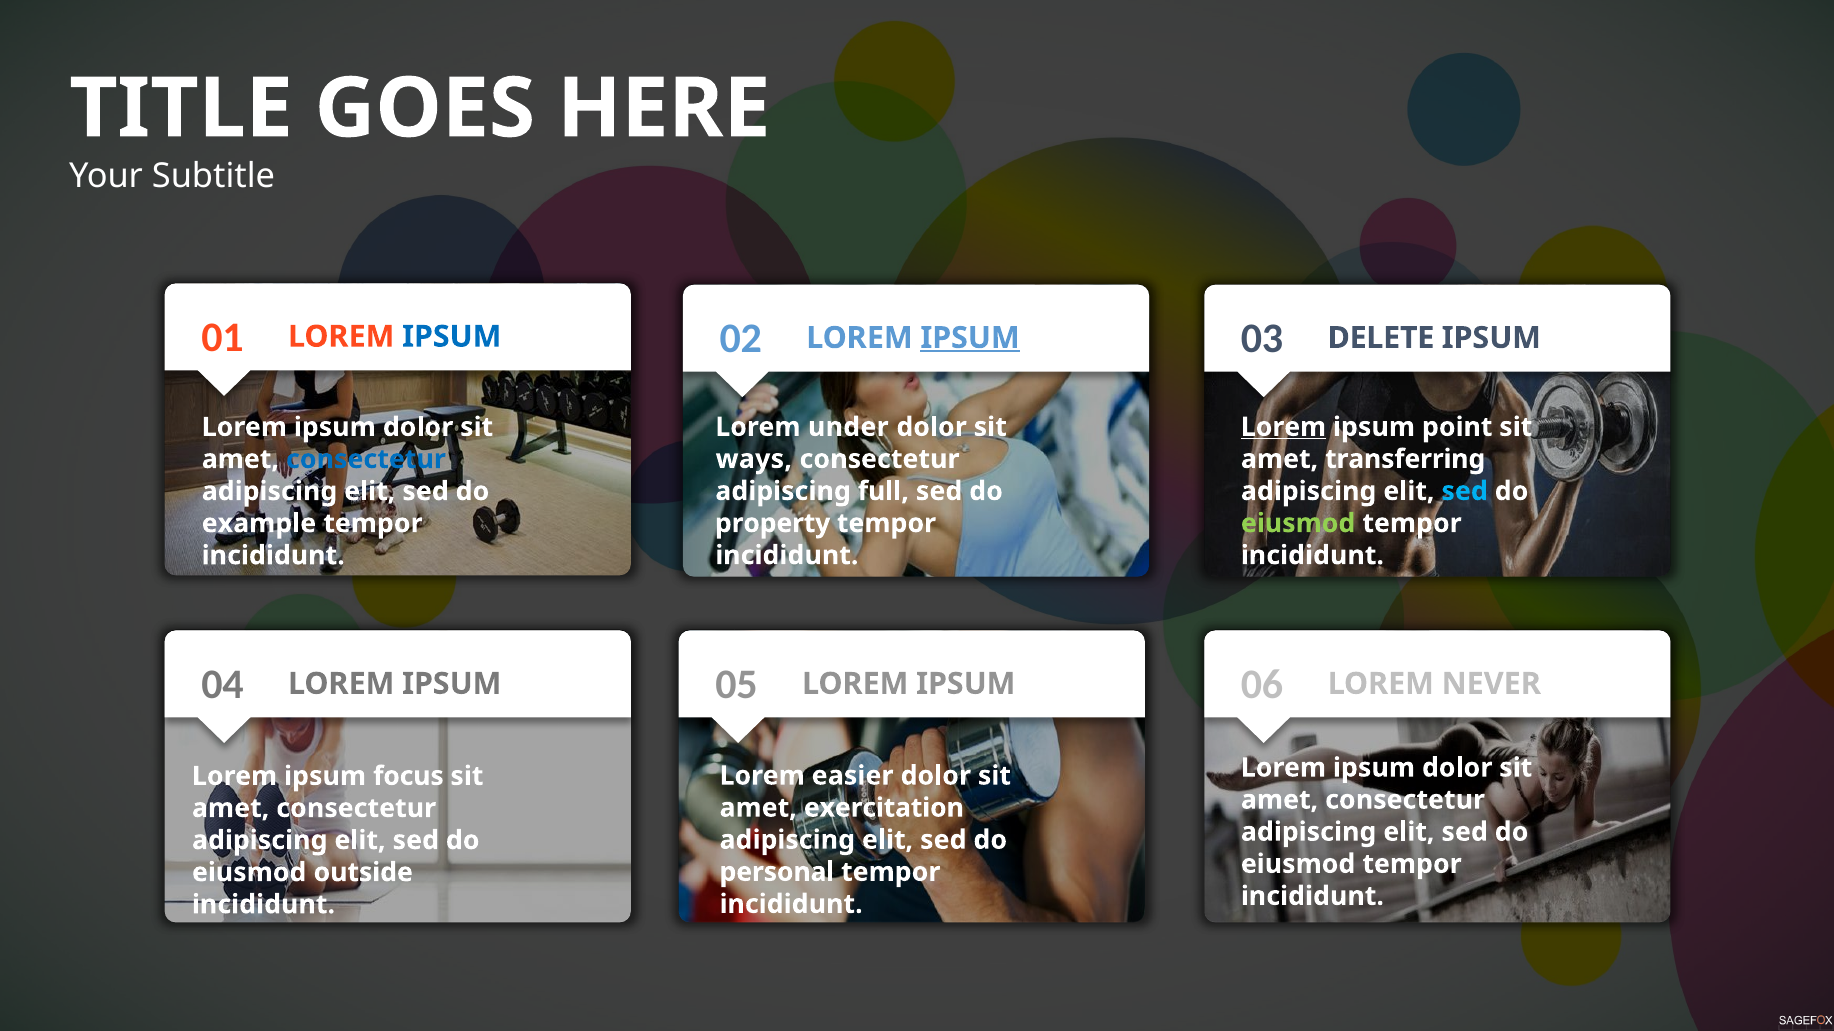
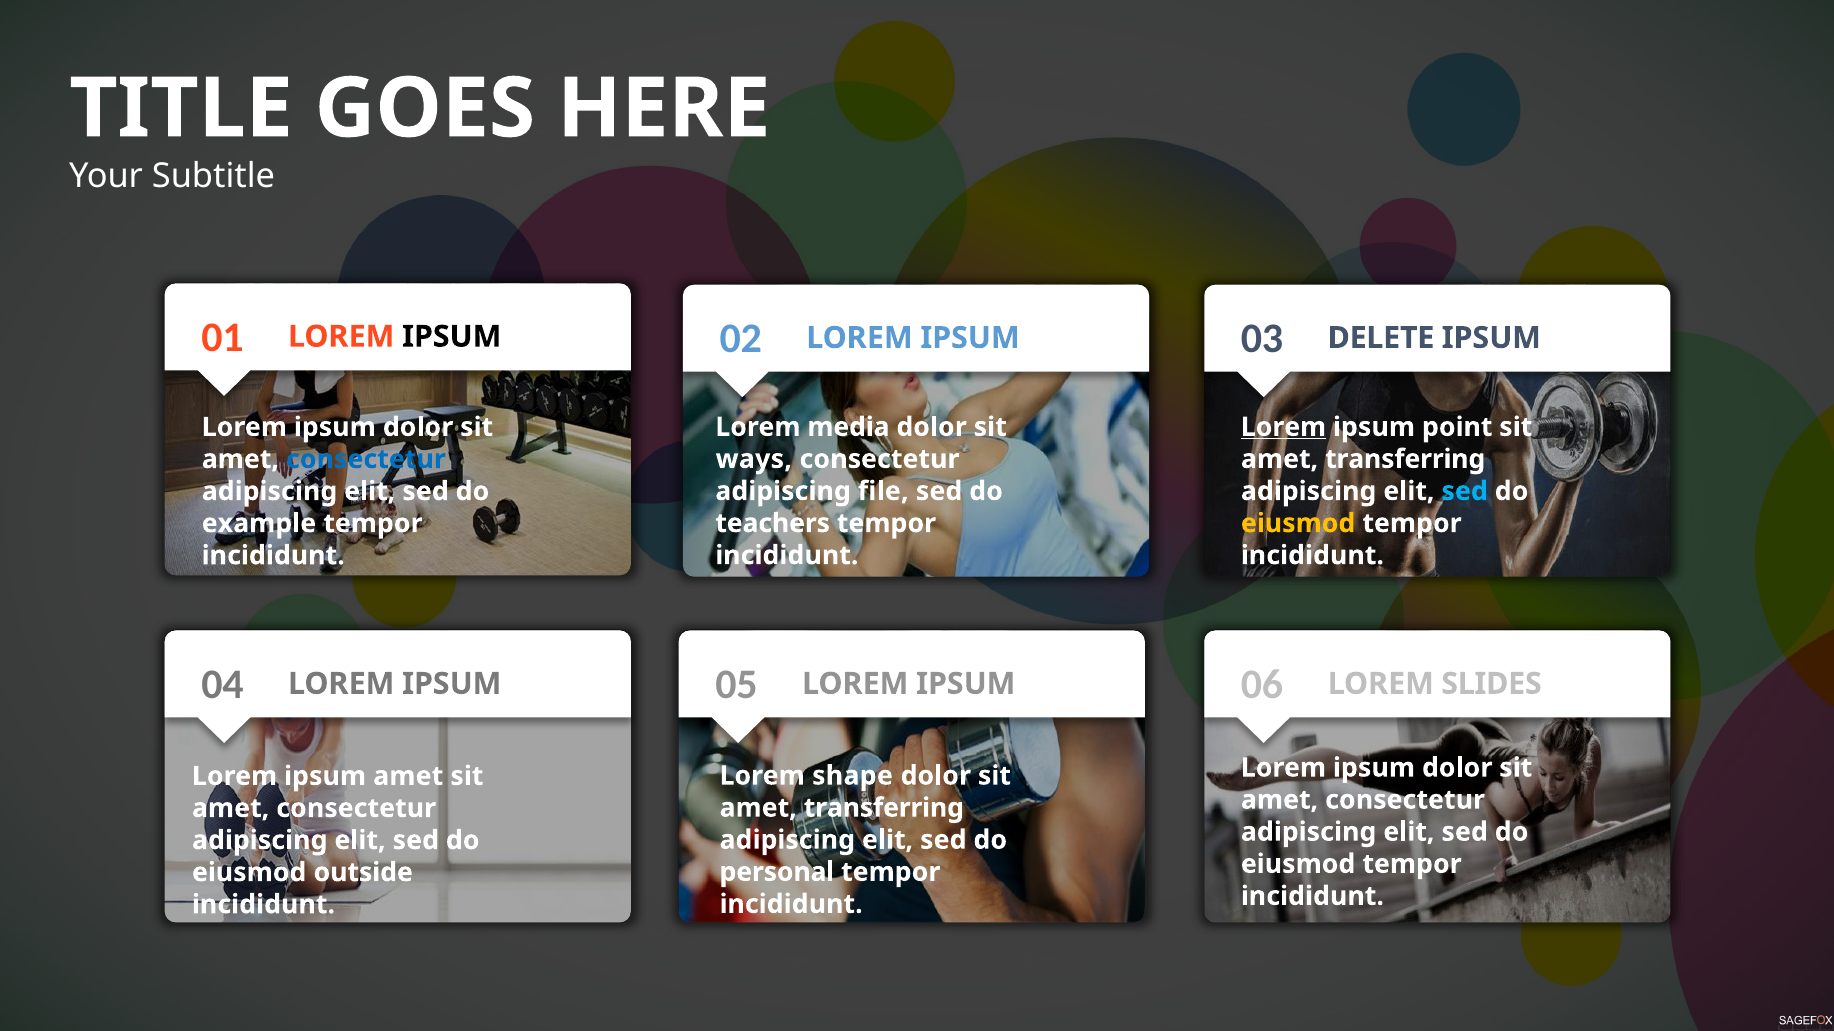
IPSUM colour: blue -> black (452, 337)
IPSUM underline: present -> none (970, 338)
under: under -> media (848, 427)
full: full -> file (883, 491)
property: property -> teachers (773, 524)
eiusmod colour: light green -> yellow (1298, 524)
NEVER: NEVER -> SLIDES (1491, 684)
easier: easier -> shape (852, 776)
ipsum focus: focus -> amet (408, 777)
exercitation: exercitation -> transferring (884, 808)
